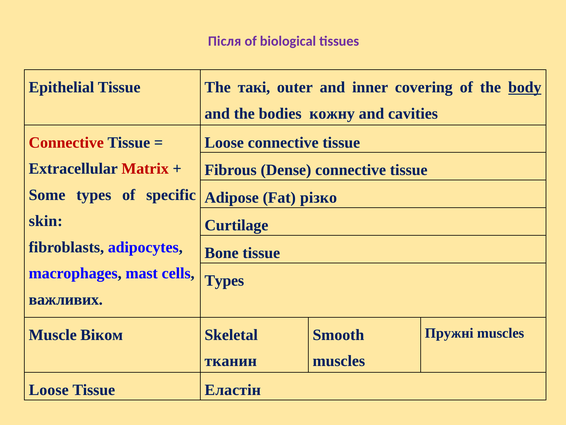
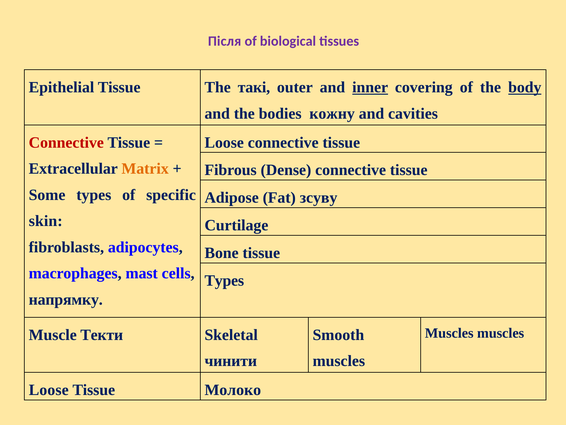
inner underline: none -> present (370, 87)
Matrix colour: red -> orange (145, 168)
різко: різко -> зсуву (319, 197)
важливих: важливих -> напрямку (66, 299)
Пружні: Пружні -> Muscles (449, 333)
Віком: Віком -> Текти (102, 334)
тканин: тканин -> чинити (231, 361)
Еластін: Еластін -> Молоко (233, 389)
